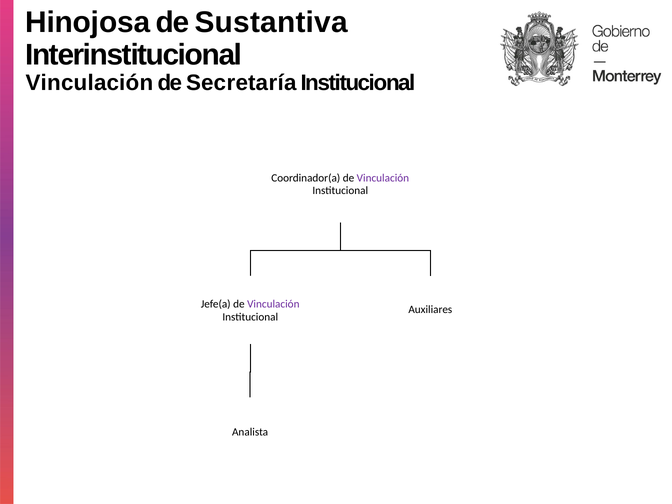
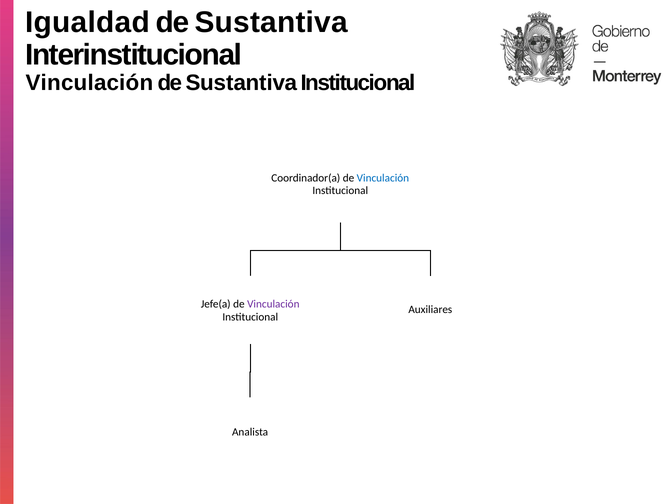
Hinojosa: Hinojosa -> Igualdad (88, 22)
Secretaría: Secretaría -> Sustantiva (242, 83)
Vinculación colour: purple -> blue (383, 178)
